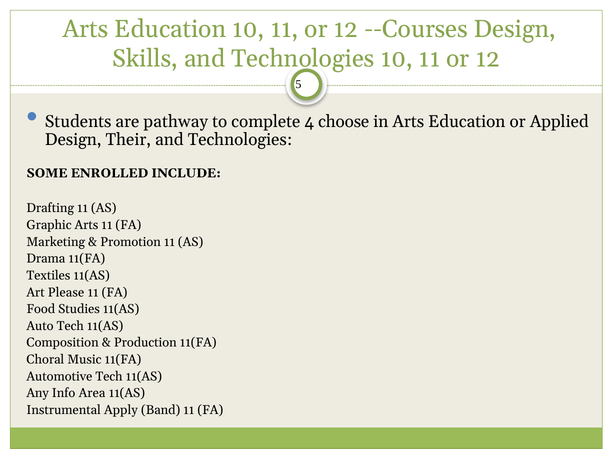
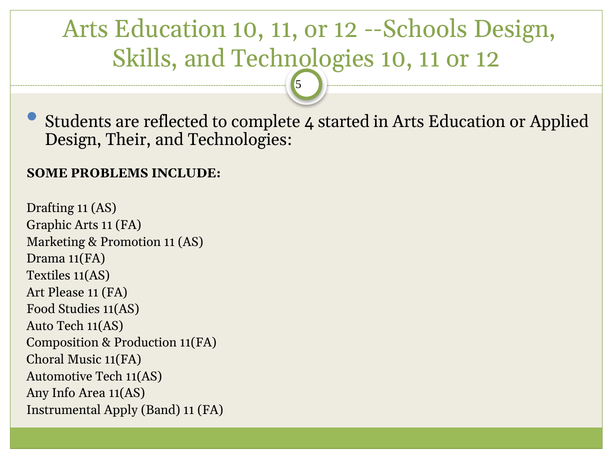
--Courses: --Courses -> --Schools (416, 29)
pathway: pathway -> reflected (176, 122)
choose: choose -> started (344, 122)
ENROLLED: ENROLLED -> PROBLEMS (109, 173)
